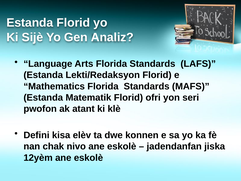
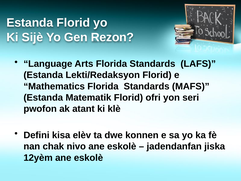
Analiz: Analiz -> Rezon (112, 37)
